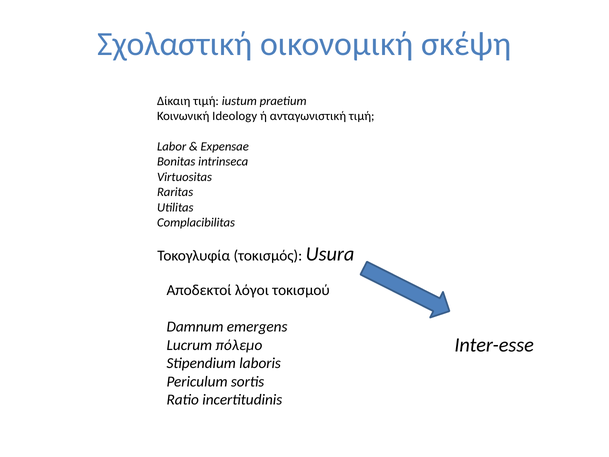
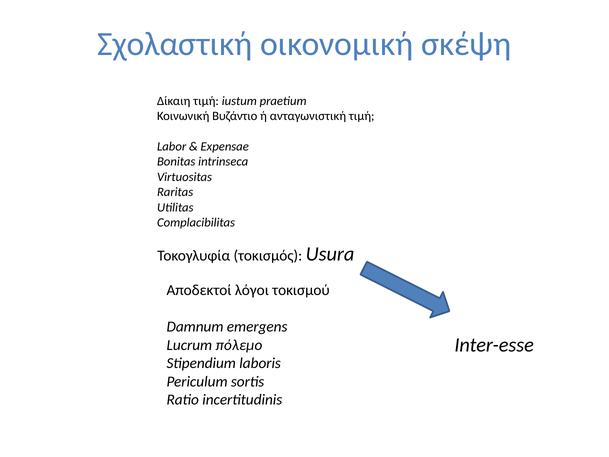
Ideology: Ideology -> Βυζάντιο (235, 116)
